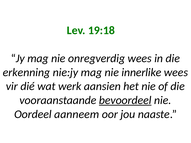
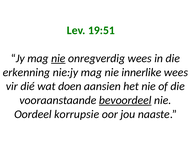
19:18: 19:18 -> 19:51 (101, 30)
nie underline: none -> present (58, 58)
werk: werk -> doen (70, 86)
aanneem: aanneem -> korrupsie (77, 114)
